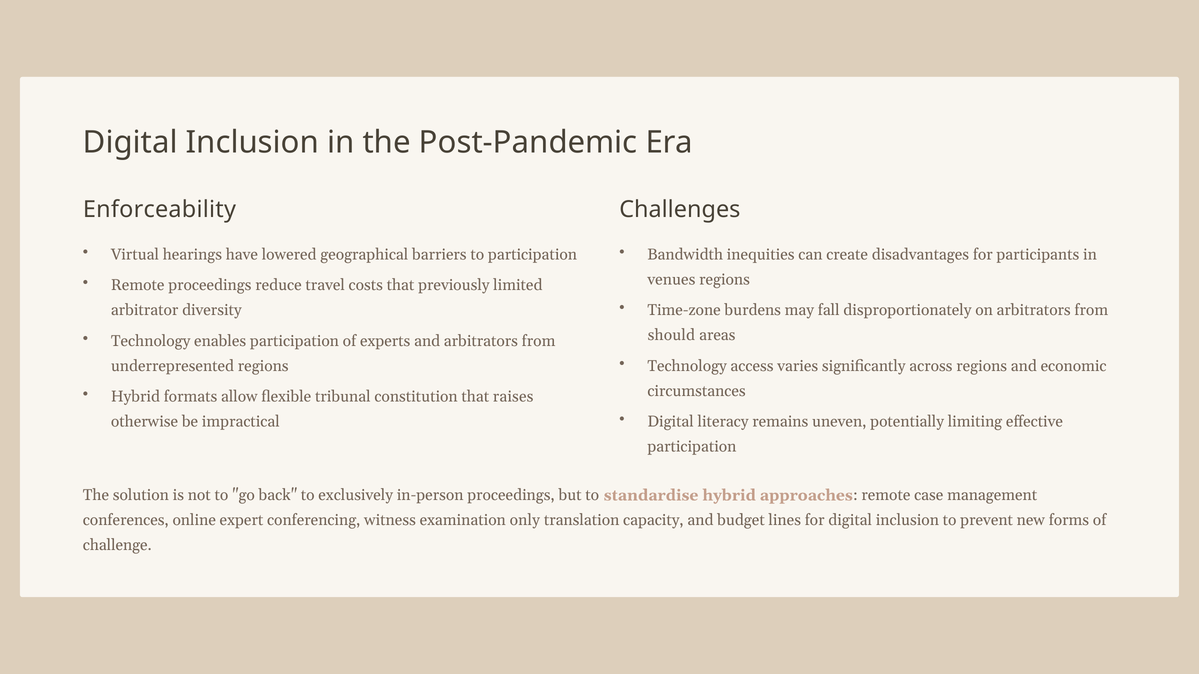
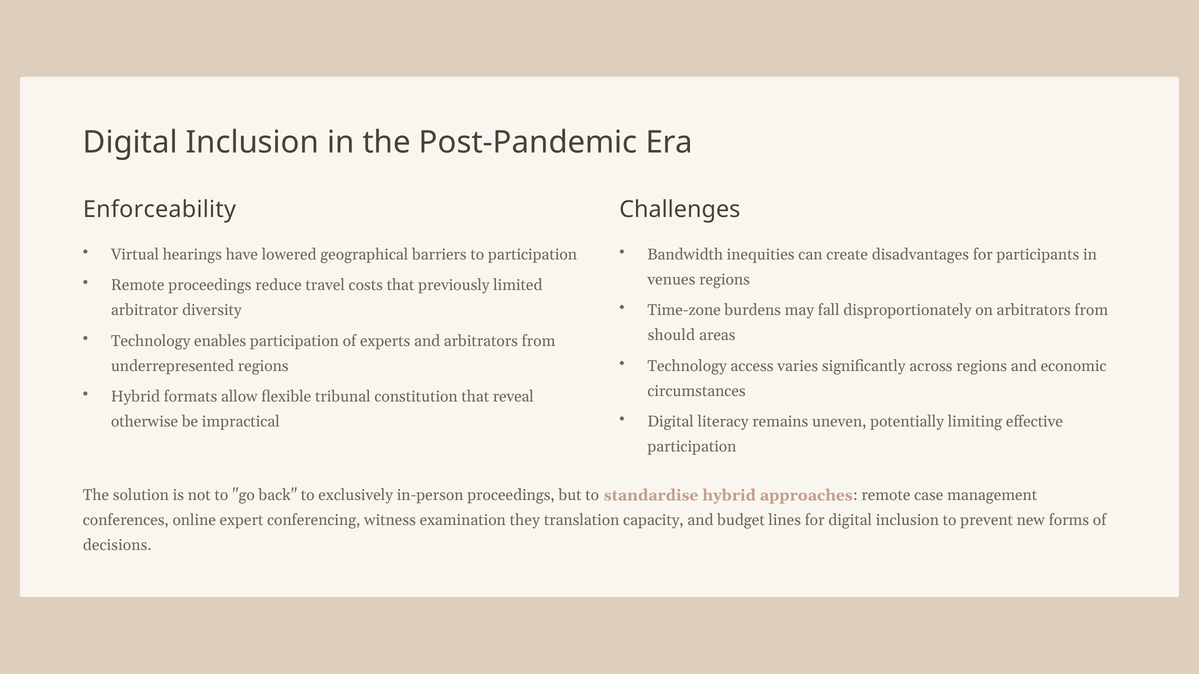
raises: raises -> reveal (513, 397)
only: only -> they (525, 521)
challenge: challenge -> decisions (117, 546)
